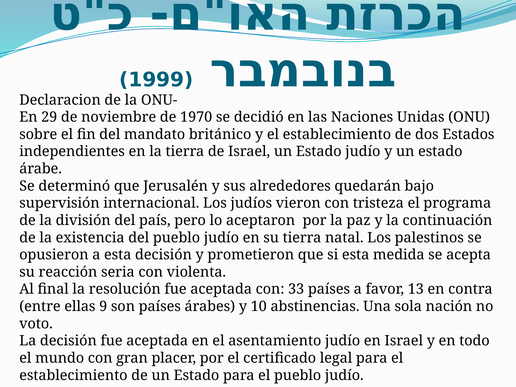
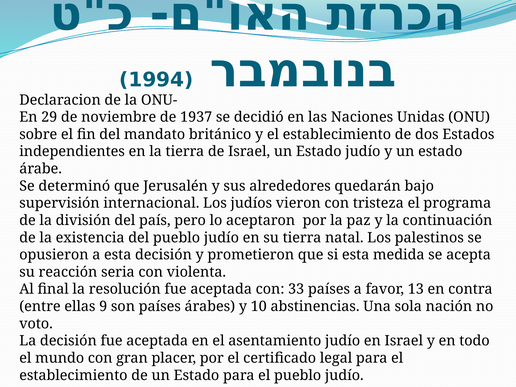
1999: 1999 -> 1994 (156, 80)
1970: 1970 -> 1937 (196, 117)
